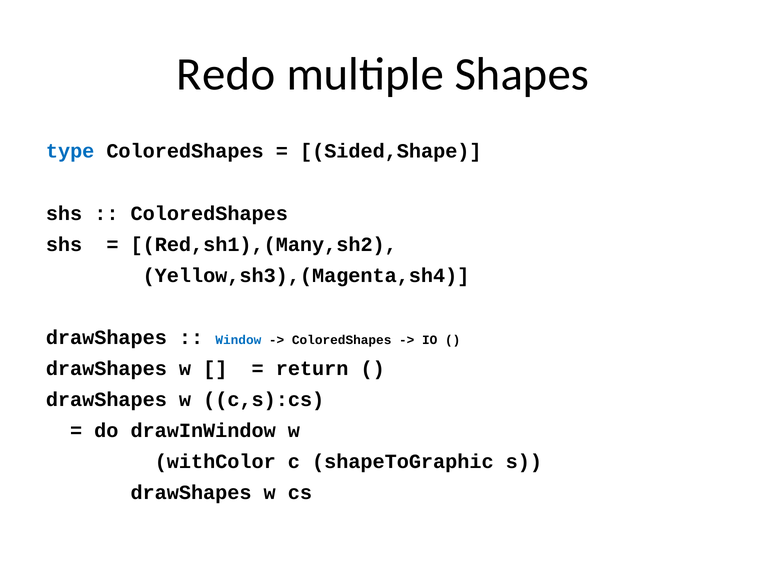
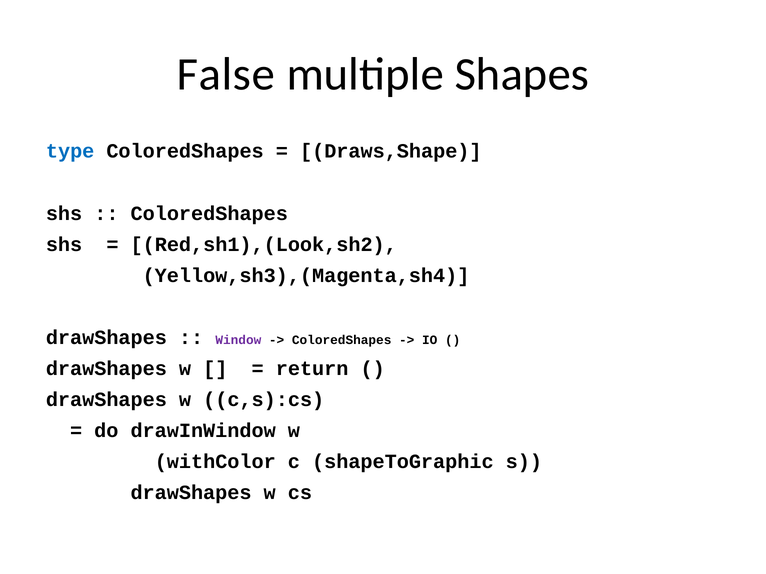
Redo: Redo -> False (226, 74)
Sided,Shape: Sided,Shape -> Draws,Shape (391, 151)
Red,sh1),(Many,sh2: Red,sh1),(Many,sh2 -> Red,sh1),(Look,sh2 (264, 245)
Window colour: blue -> purple (238, 340)
